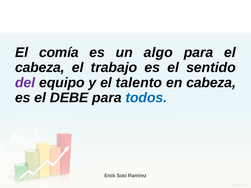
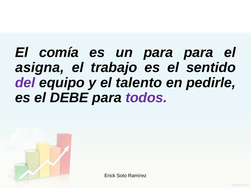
un algo: algo -> para (158, 53)
cabeza: cabeza -> asigna (40, 68)
en cabeza: cabeza -> pedirle (211, 83)
todos colour: blue -> purple (146, 98)
